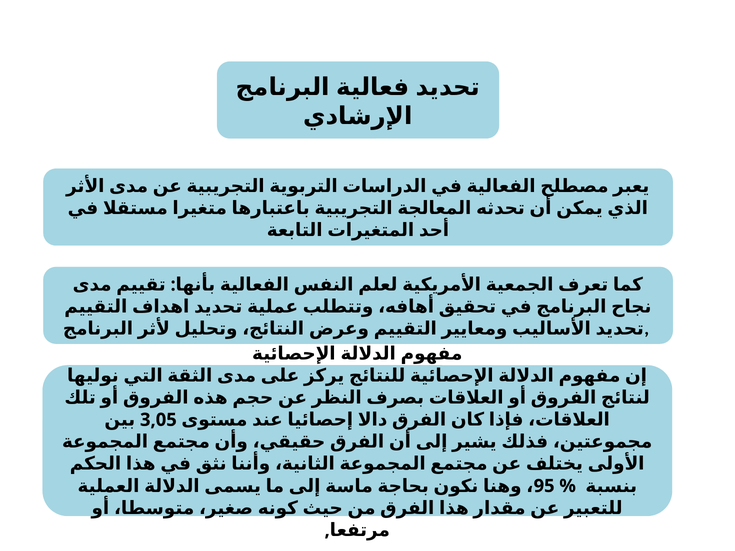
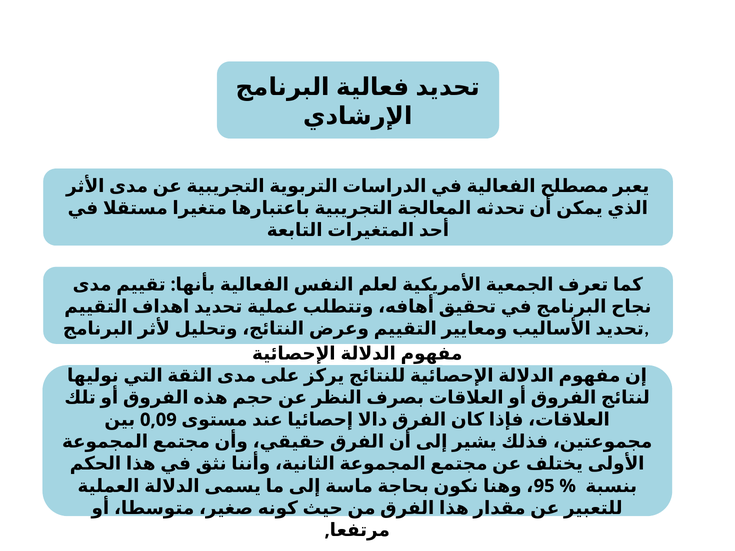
3,05: 3,05 -> 0,09 (158, 420)
